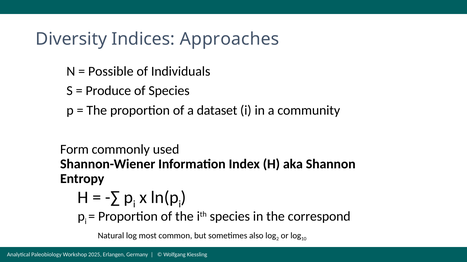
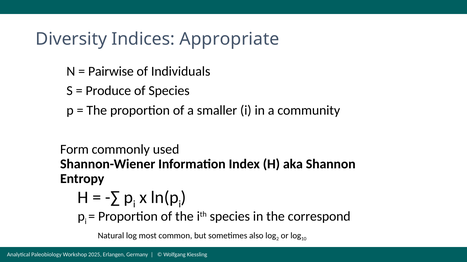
Approaches: Approaches -> Appropriate (229, 39)
Possible: Possible -> Pairwise (111, 71)
dataset: dataset -> smaller (217, 111)
